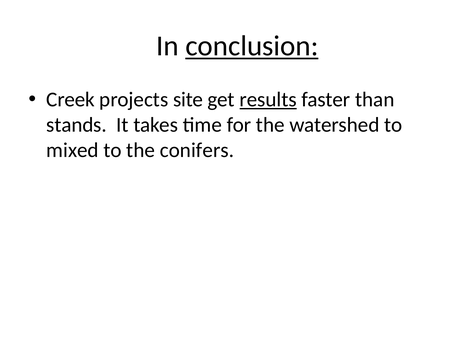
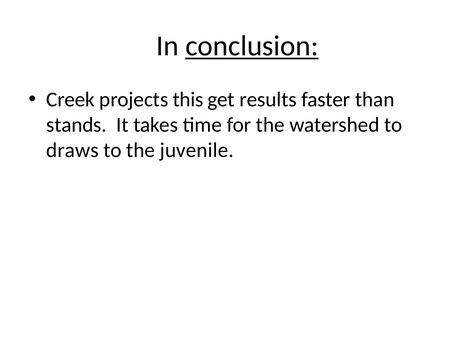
site: site -> this (188, 100)
results underline: present -> none (268, 100)
mixed: mixed -> draws (72, 150)
conifers: conifers -> juvenile (197, 150)
